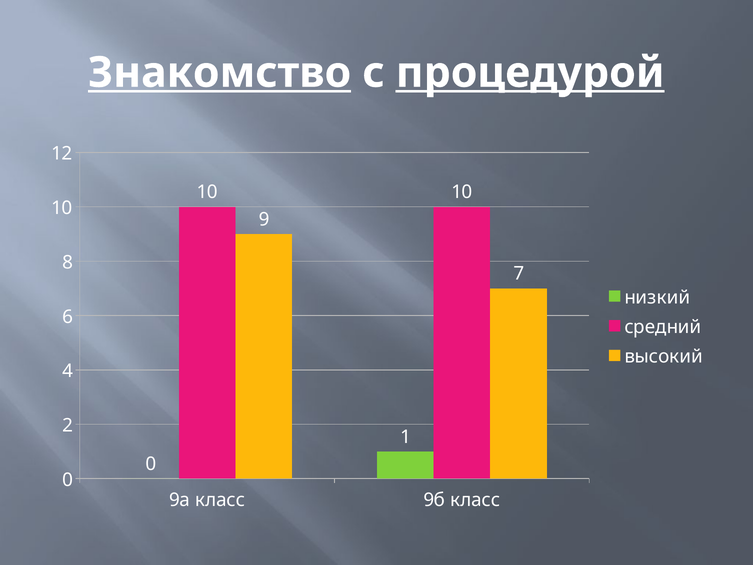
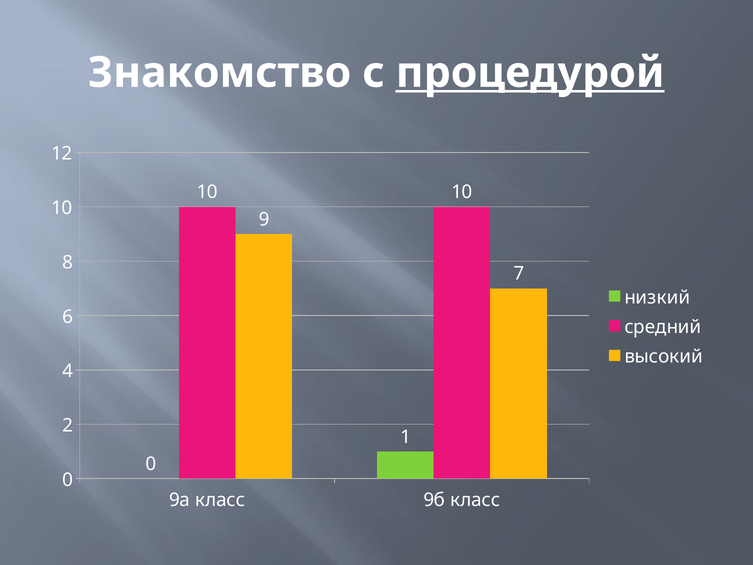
Знакомство underline: present -> none (219, 73)
